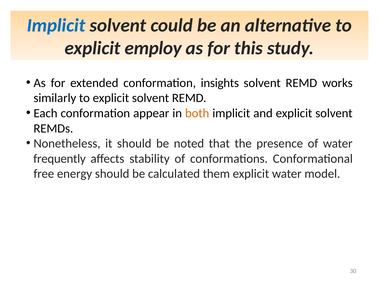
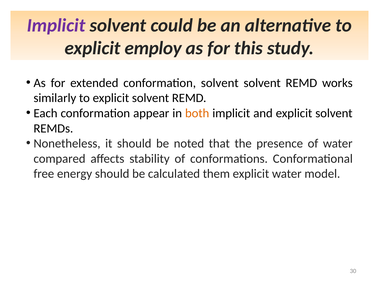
Implicit colour: blue -> purple (56, 25)
conformation insights: insights -> solvent (220, 83)
frequently: frequently -> compared (59, 159)
